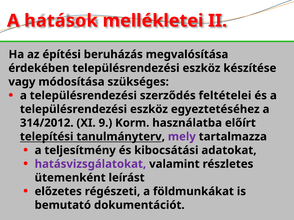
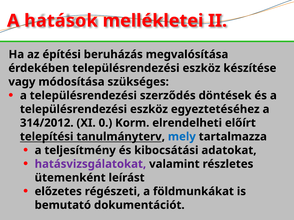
feltételei: feltételei -> döntések (225, 96)
9: 9 -> 0 (105, 123)
használatba: használatba -> elrendelheti (187, 123)
mely colour: purple -> blue (182, 137)
